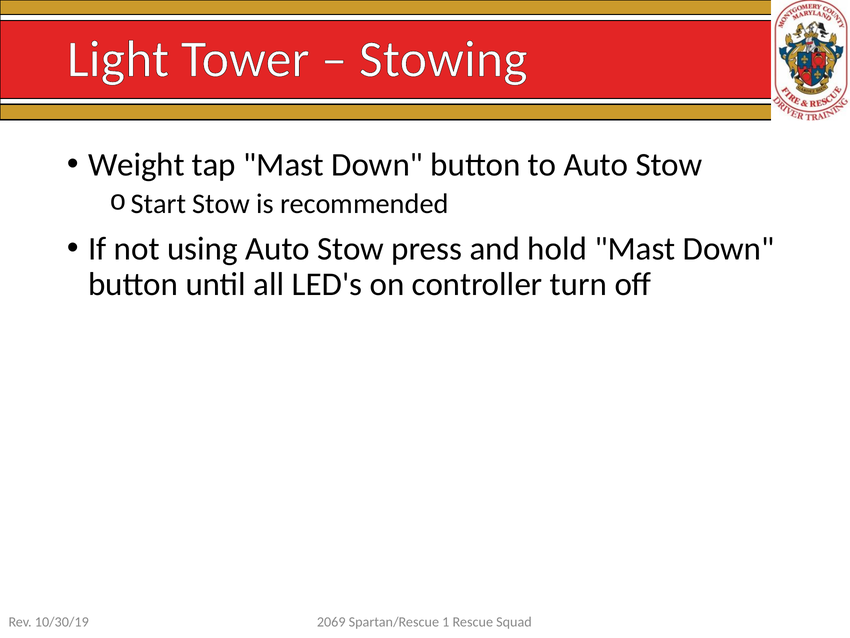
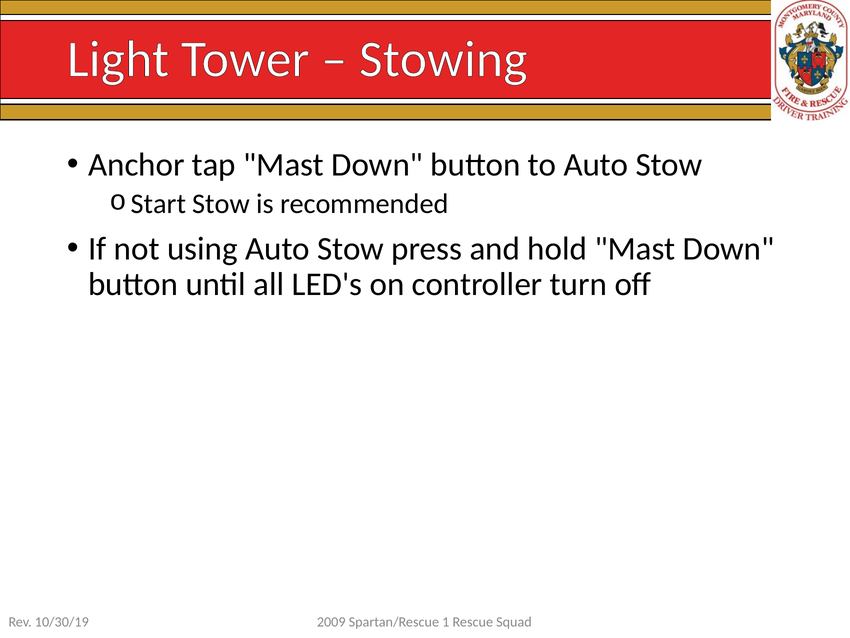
Weight: Weight -> Anchor (136, 165)
2069: 2069 -> 2009 (331, 621)
